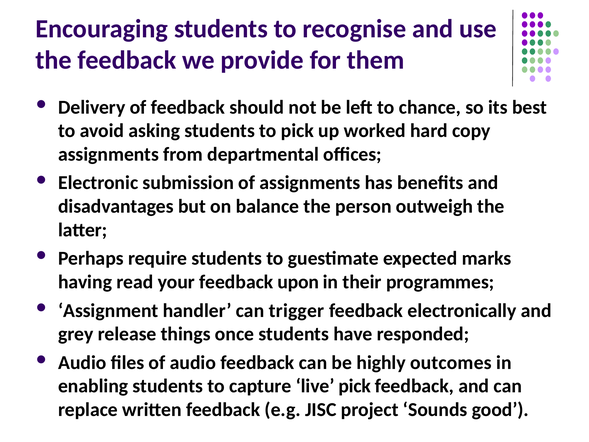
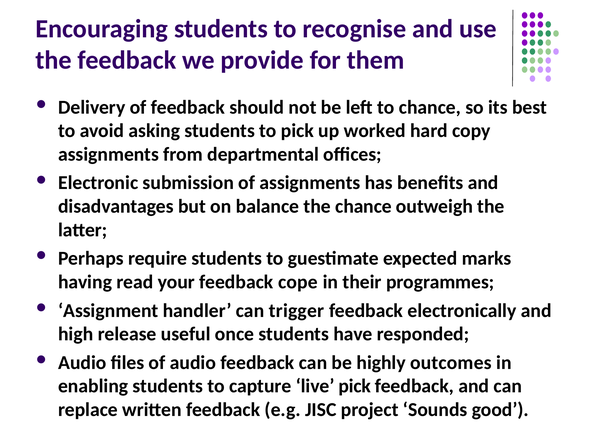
the person: person -> chance (363, 206)
upon: upon -> cope (298, 282)
grey: grey -> high (76, 334)
things: things -> useful (186, 334)
